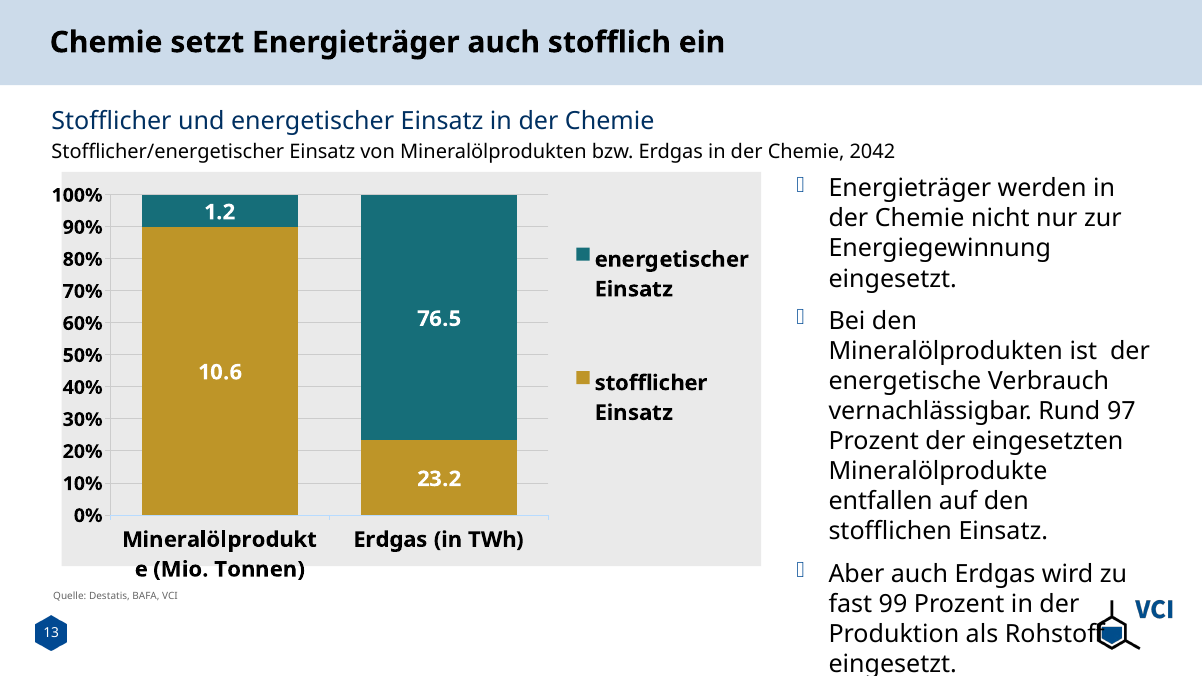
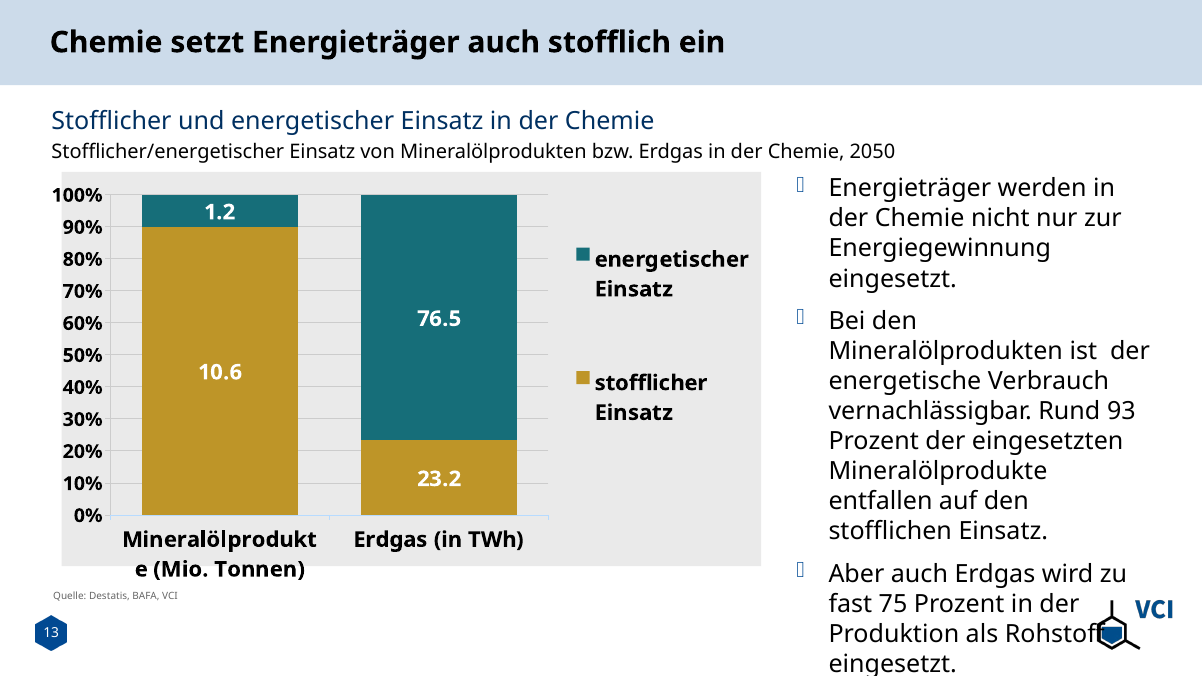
2042: 2042 -> 2050 (872, 152)
97: 97 -> 93 (1121, 412)
99: 99 -> 75 (893, 604)
